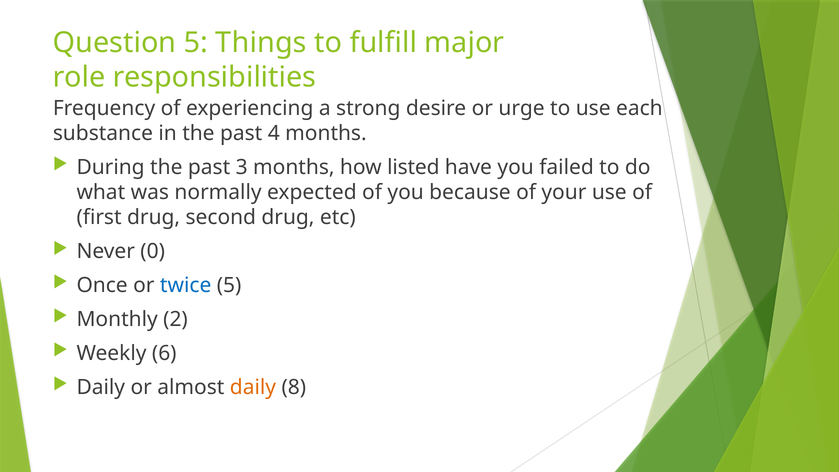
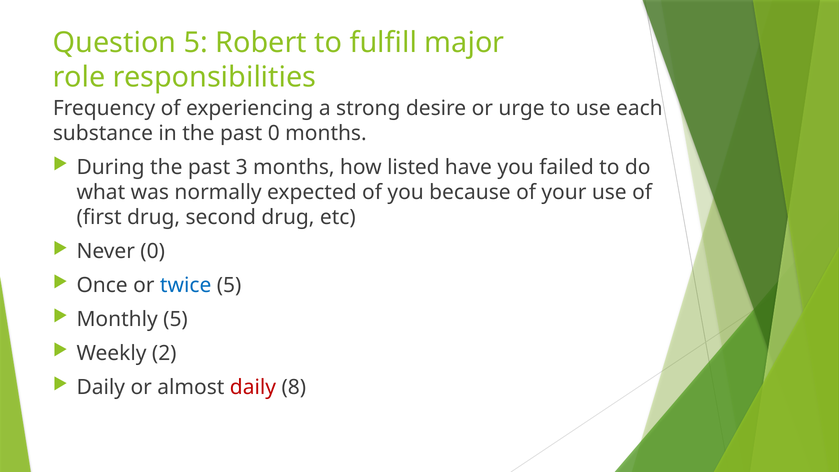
Things: Things -> Robert (261, 43)
past 4: 4 -> 0 (274, 133)
Monthly 2: 2 -> 5 (176, 319)
6: 6 -> 2 (164, 353)
daily colour: orange -> red (253, 387)
